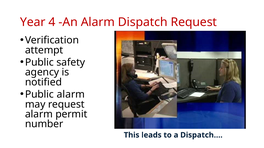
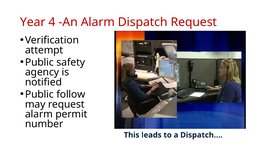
Public alarm: alarm -> follow (71, 95)
